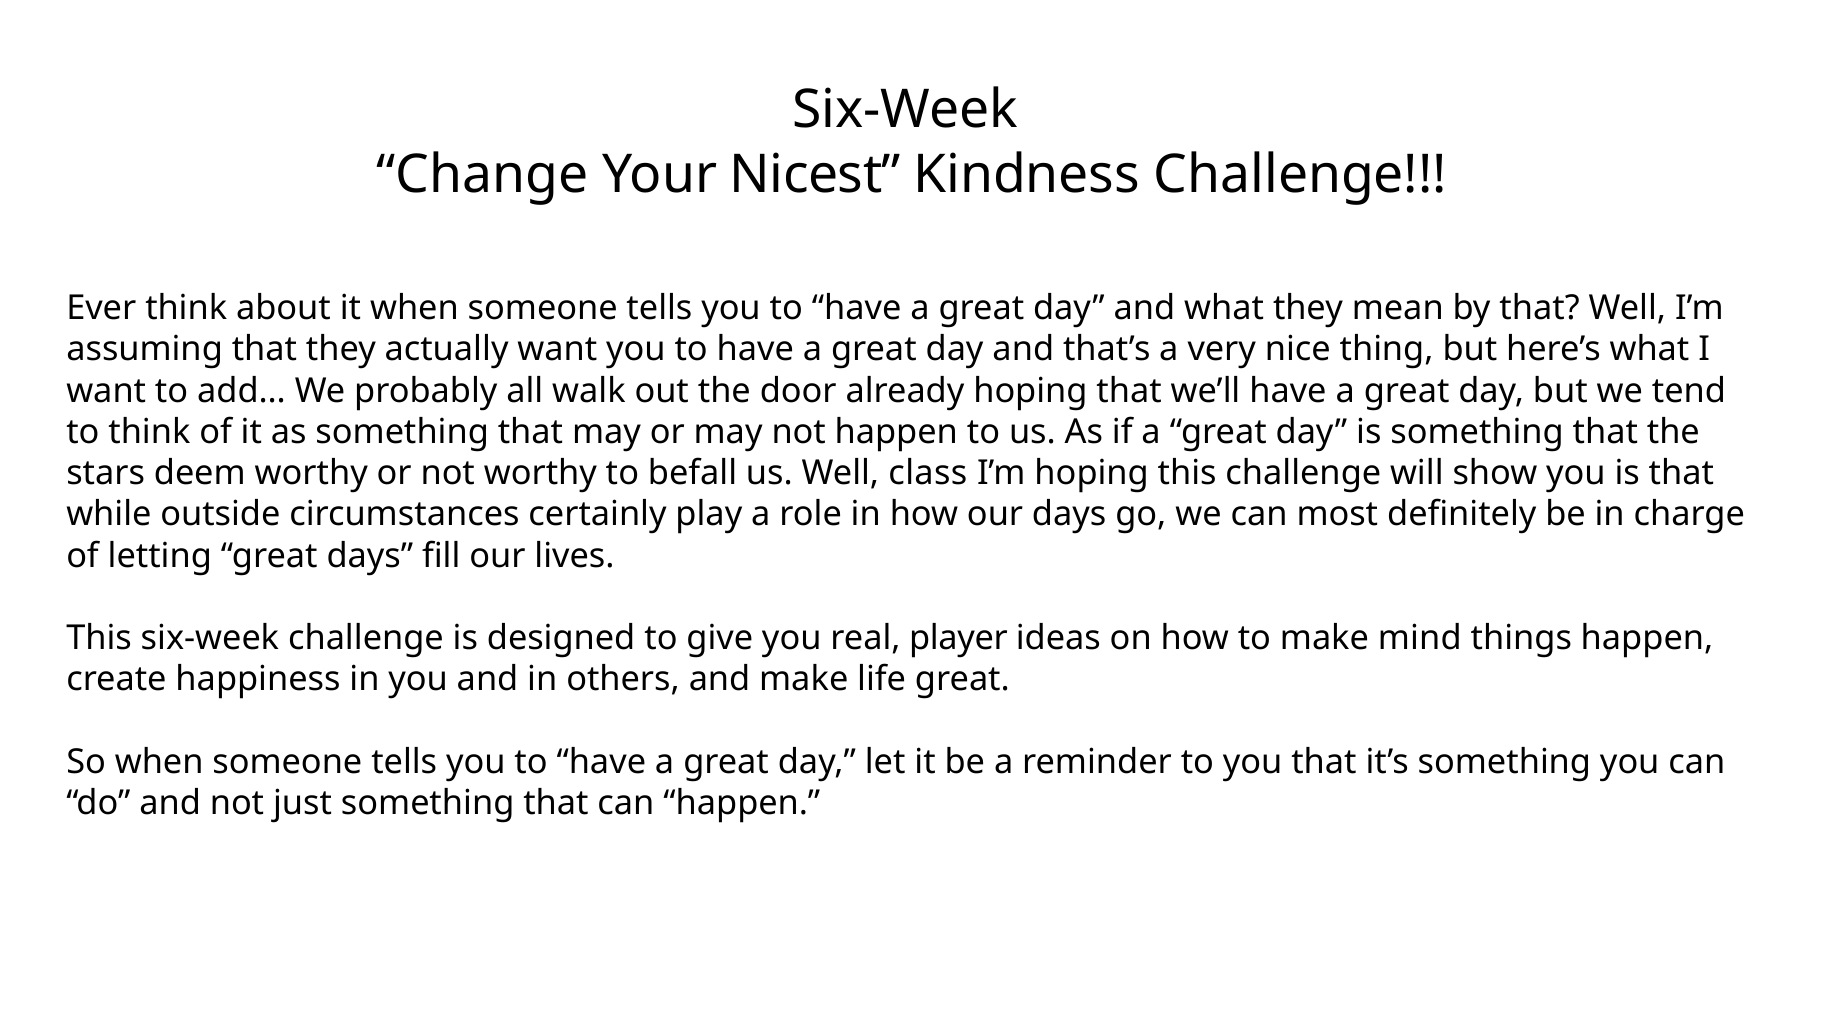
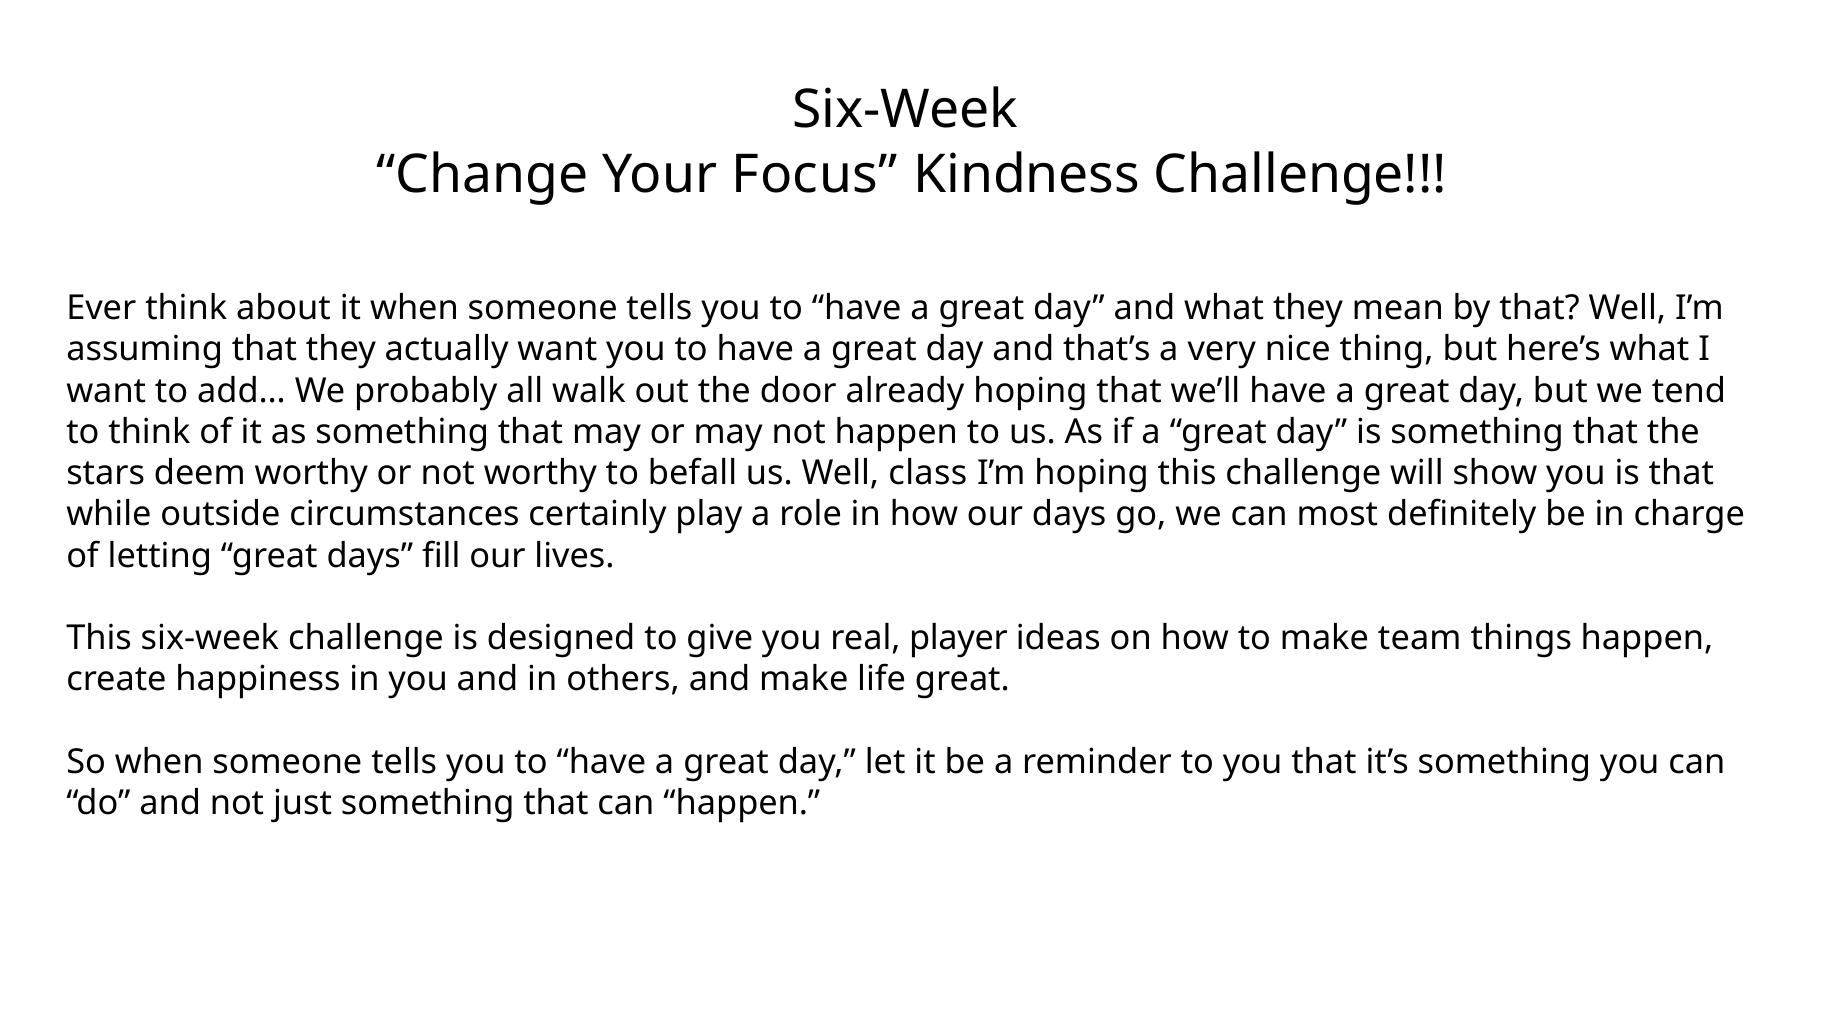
Nicest: Nicest -> Focus (815, 174)
mind: mind -> team (1420, 638)
